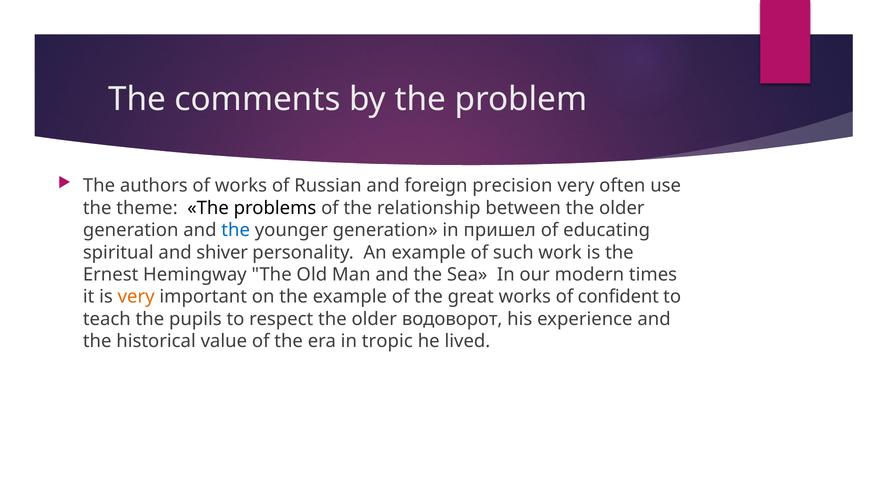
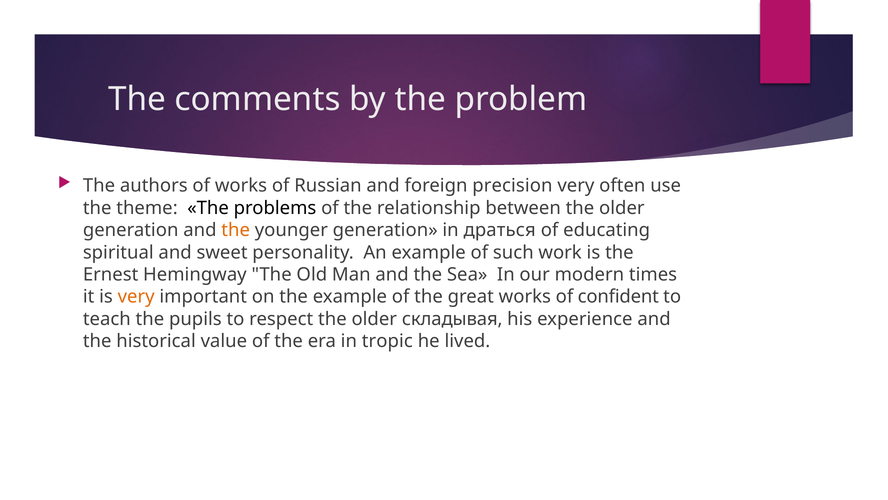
the colour: blue -> orange (236, 230)
пришел: пришел -> драться (500, 230)
shiver: shiver -> sweet (222, 252)
водоворот: водоворот -> складывая (452, 319)
